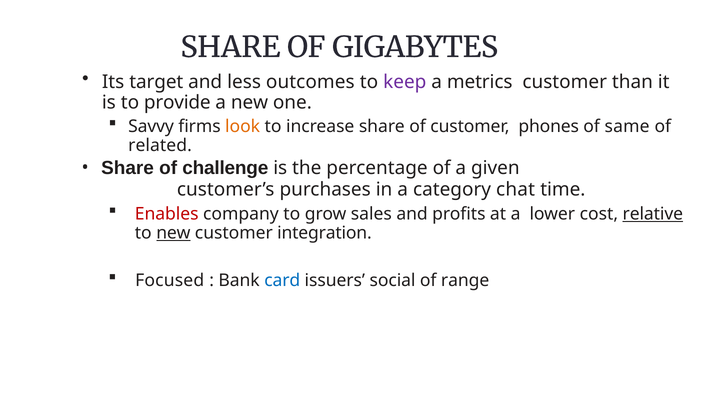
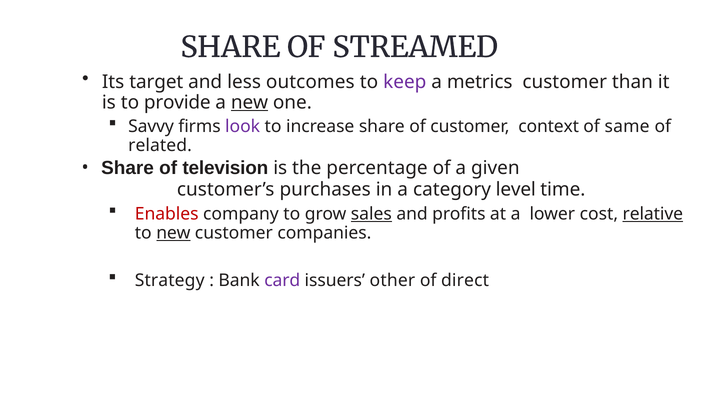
GIGABYTES: GIGABYTES -> STREAMED (415, 48)
new underline: none -> present (250, 102)
look colour: orange -> purple (243, 126)
phones: phones -> context (549, 126)
challenge: challenge -> television (225, 168)
chat: chat -> level (516, 190)
sales underline: none -> present (371, 214)
integration: integration -> companies (324, 233)
Focused: Focused -> Strategy (170, 281)
card colour: blue -> purple (282, 281)
social: social -> other (392, 281)
range: range -> direct (465, 281)
